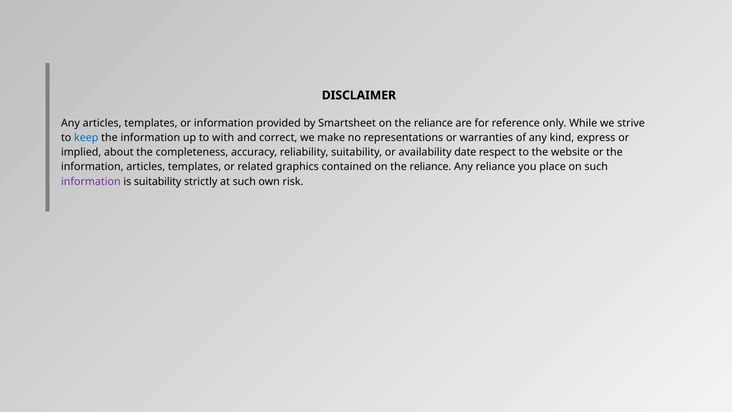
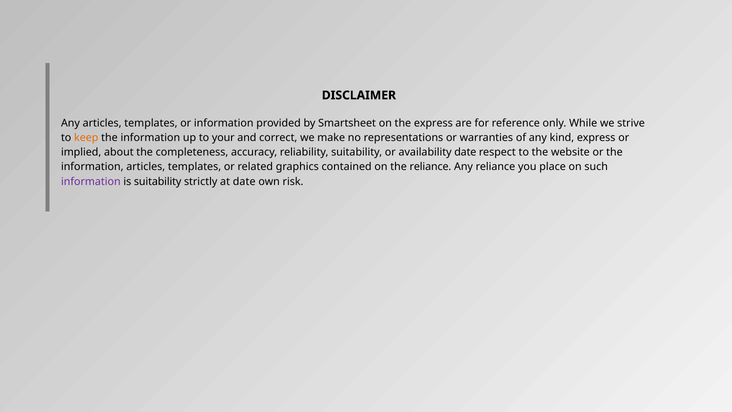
Smartsheet on the reliance: reliance -> express (433, 123)
keep colour: blue -> orange (86, 138)
with: with -> your (223, 138)
at such: such -> date (244, 181)
